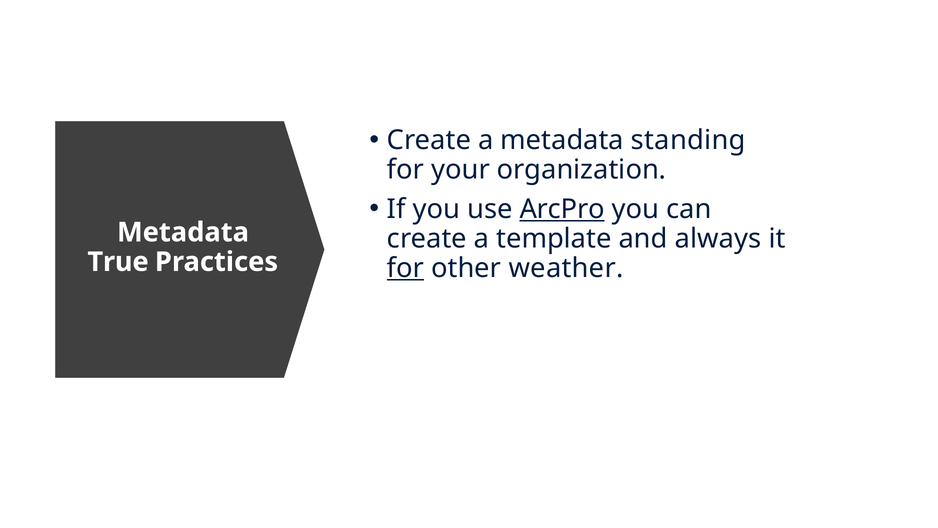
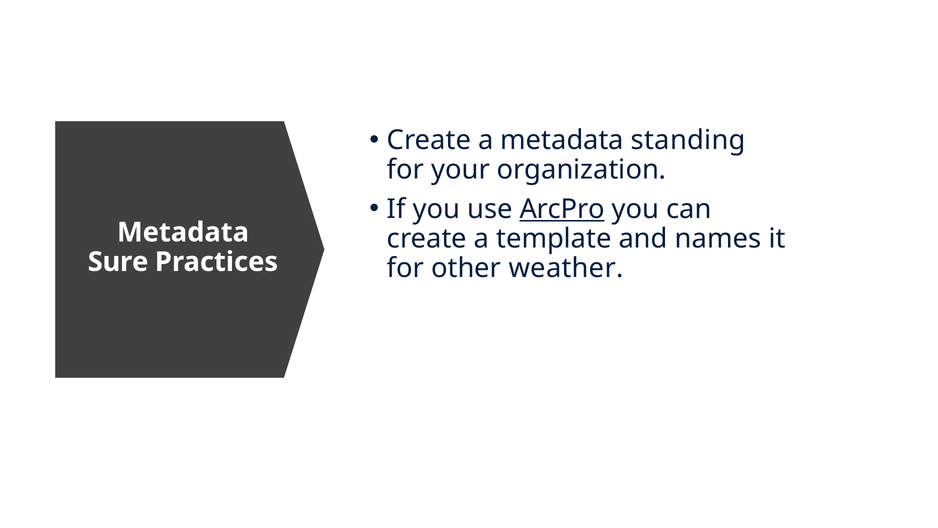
always: always -> names (718, 238)
True: True -> Sure (118, 262)
for underline: present -> none (406, 268)
